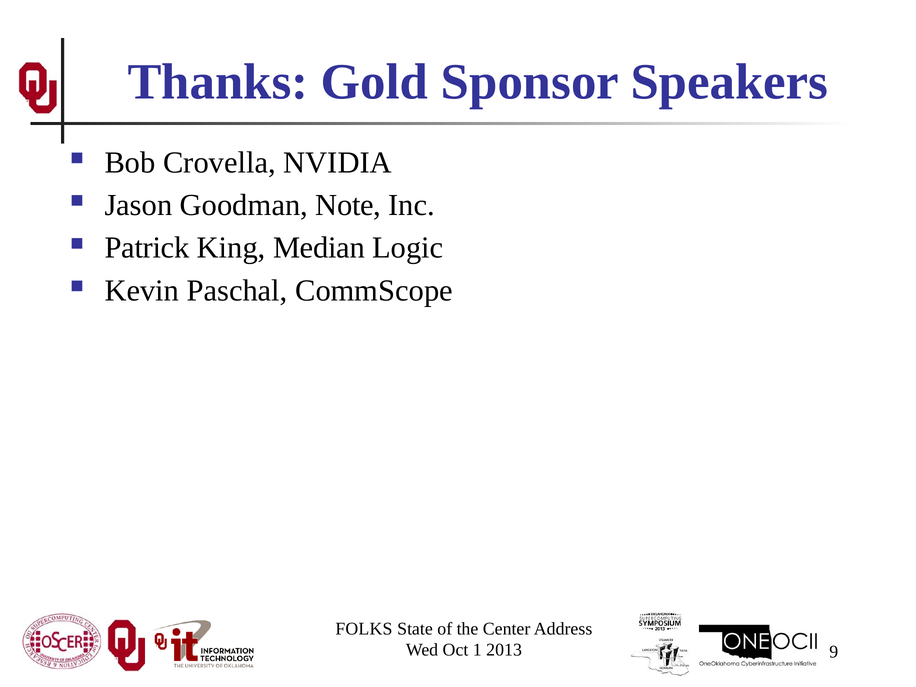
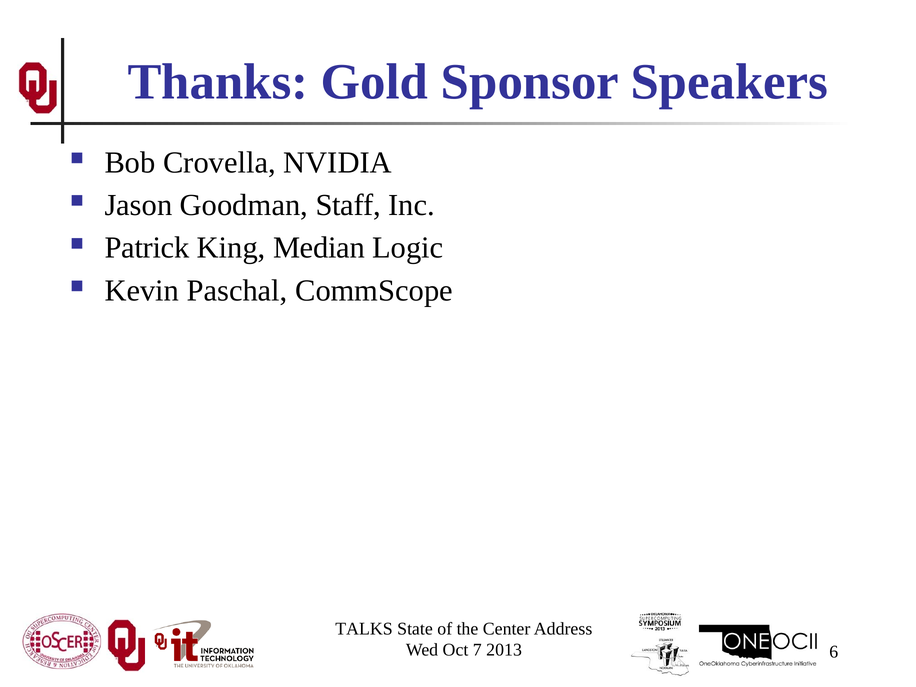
Note: Note -> Staff (348, 205)
FOLKS: FOLKS -> TALKS (364, 629)
1: 1 -> 7 (477, 650)
9: 9 -> 6 (834, 652)
